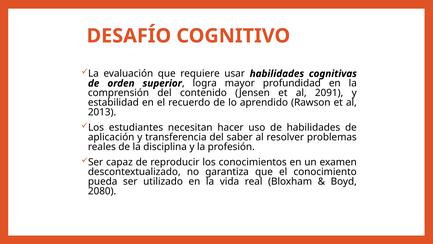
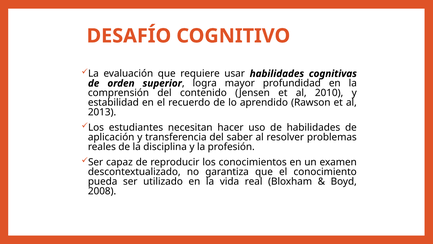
2091: 2091 -> 2010 (329, 93)
2080: 2080 -> 2008 (102, 191)
